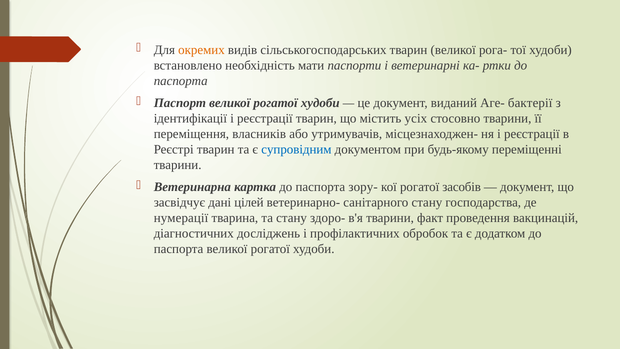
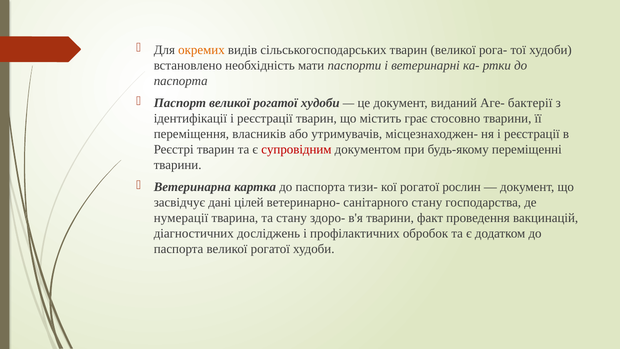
усіх: усіх -> грає (416, 118)
супровідним colour: blue -> red (296, 149)
зору-: зору- -> тизи- (363, 187)
засобів: засобів -> рослин (462, 187)
